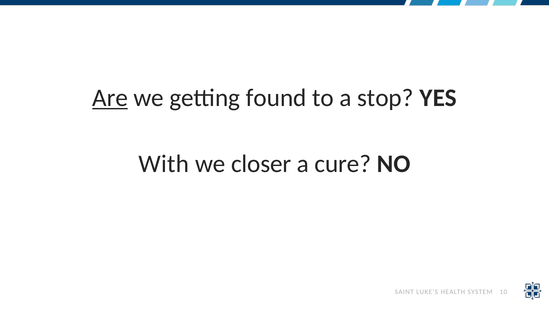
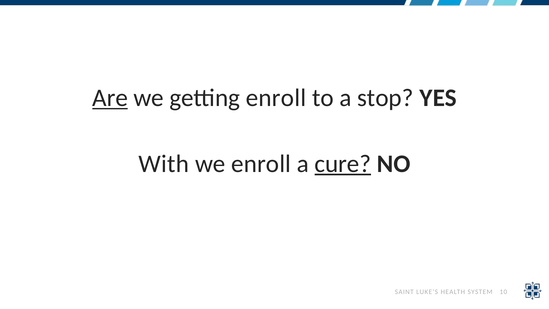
getting found: found -> enroll (276, 98)
we closer: closer -> enroll (261, 164)
cure underline: none -> present (343, 164)
